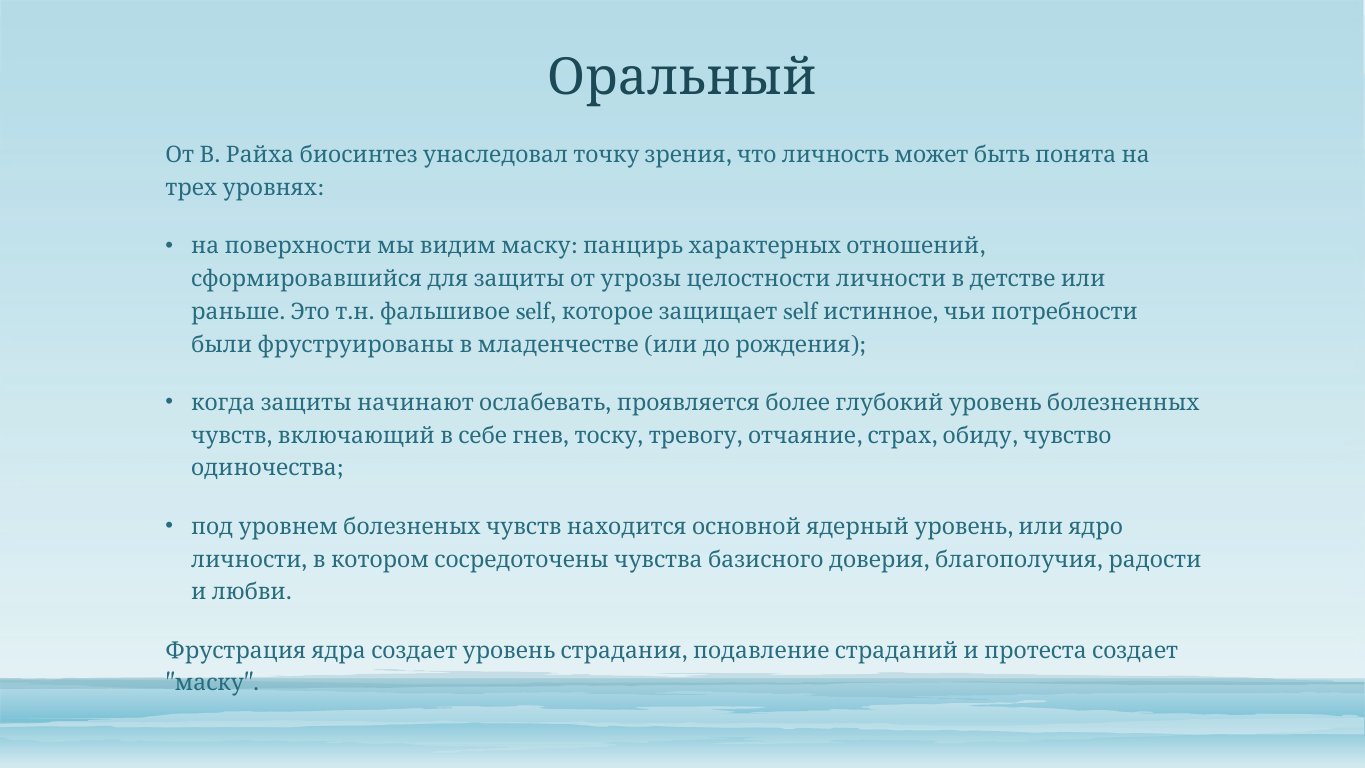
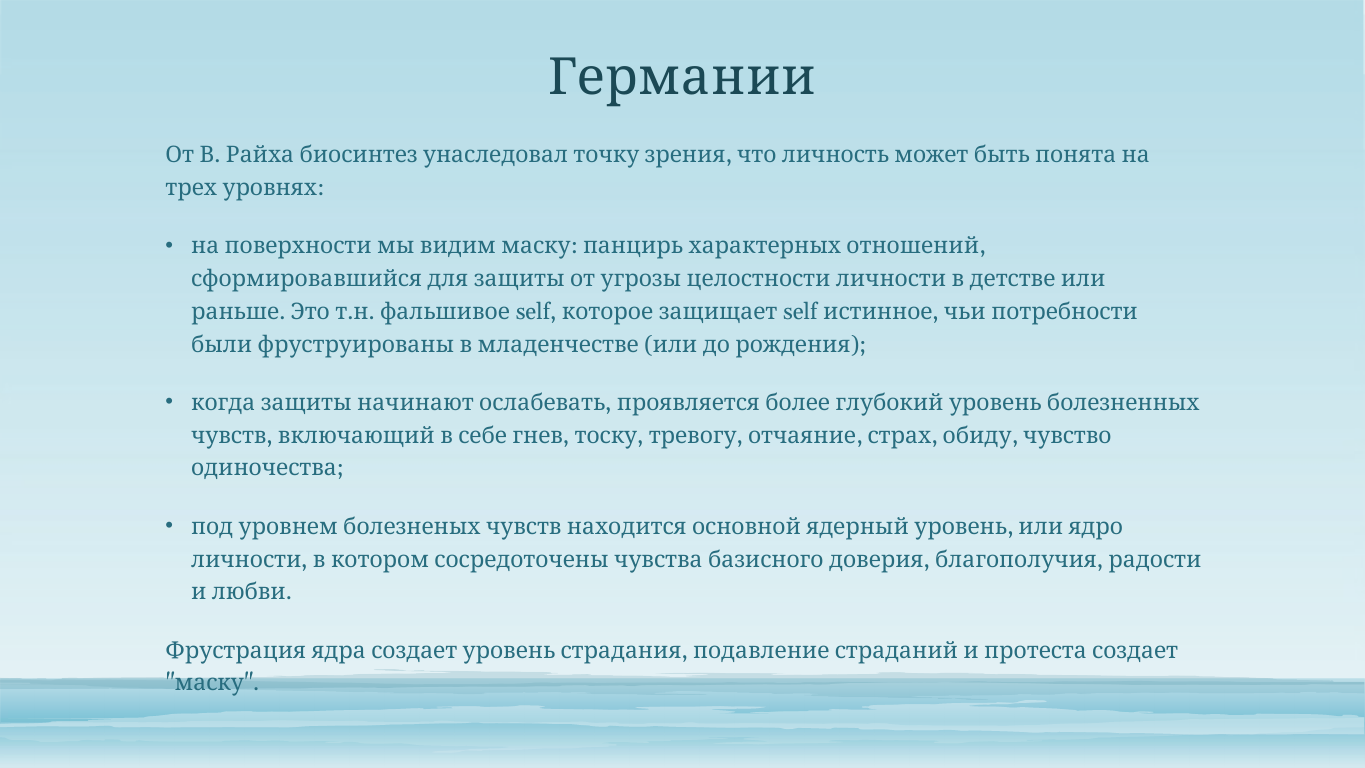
Оральный: Оральный -> Германии (682, 77)
